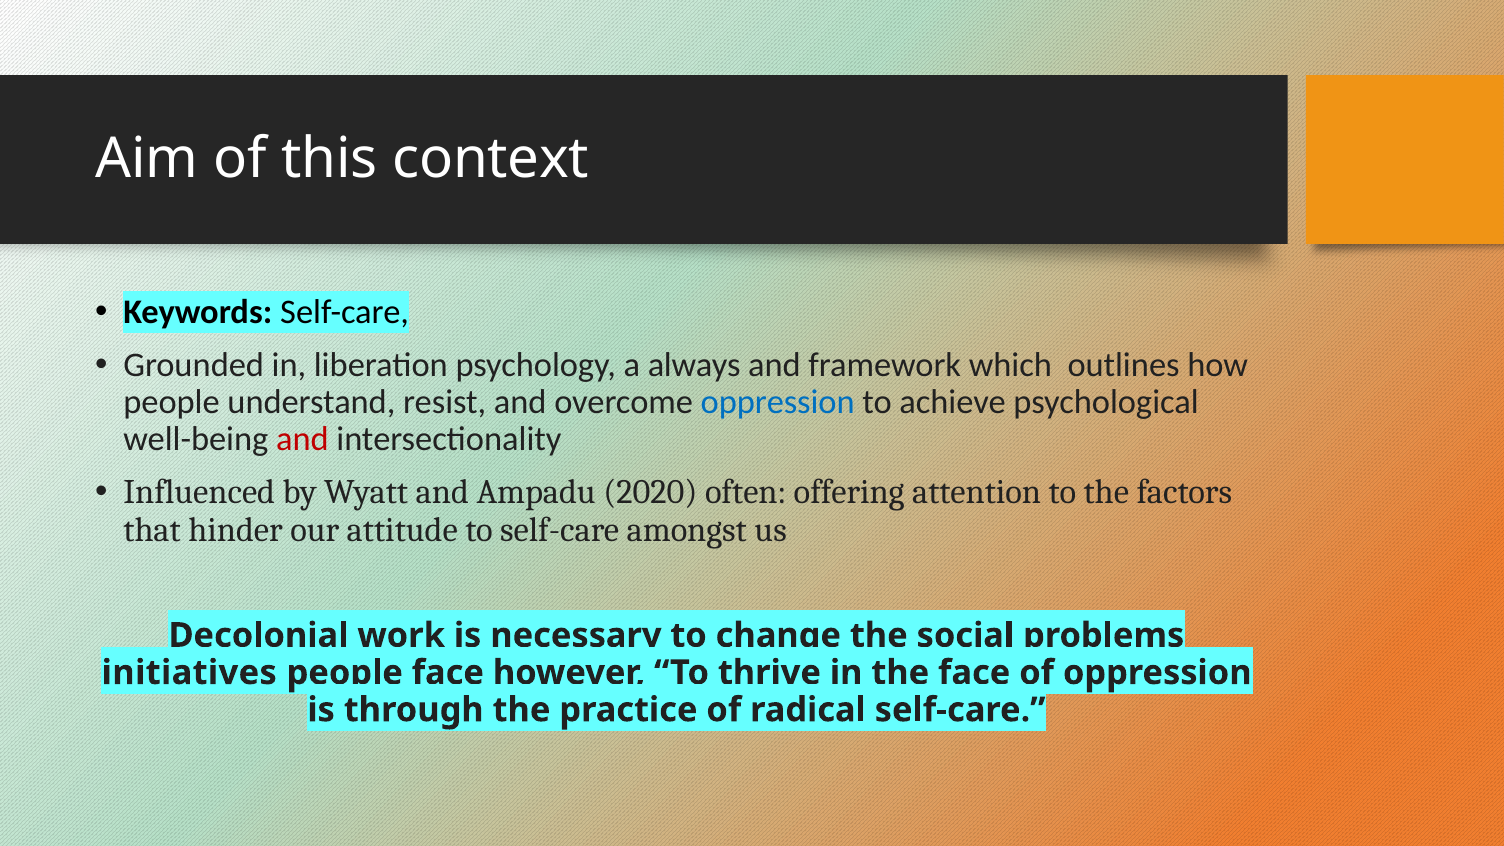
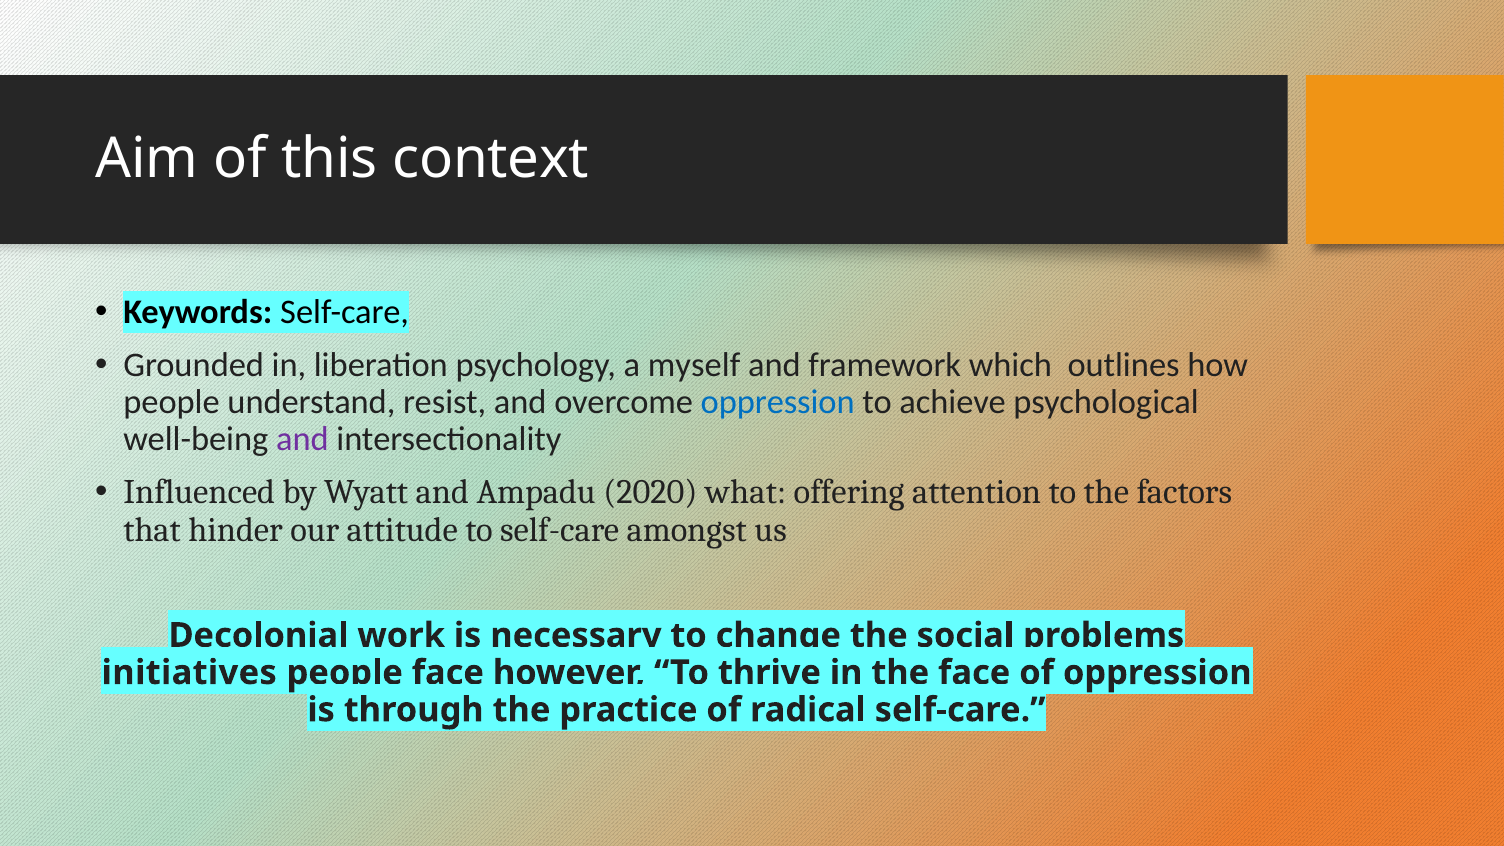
always: always -> myself (694, 365)
and colour: red -> purple (302, 440)
often: often -> what (746, 492)
